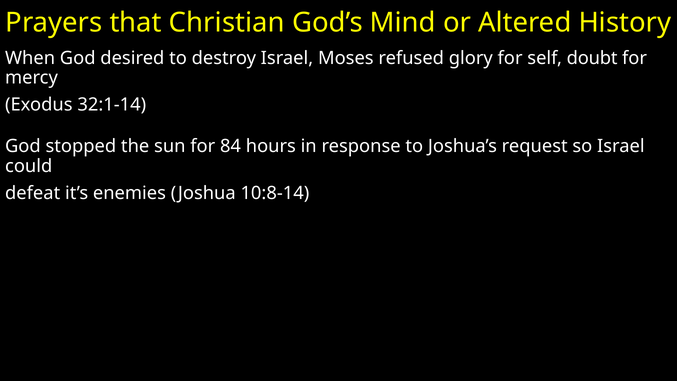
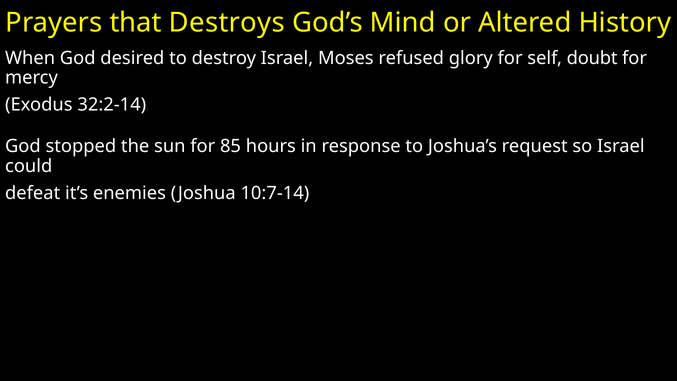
Christian: Christian -> Destroys (227, 23)
32:1-14: 32:1-14 -> 32:2-14 (112, 105)
84: 84 -> 85 (230, 146)
10:8-14: 10:8-14 -> 10:7-14 (275, 193)
